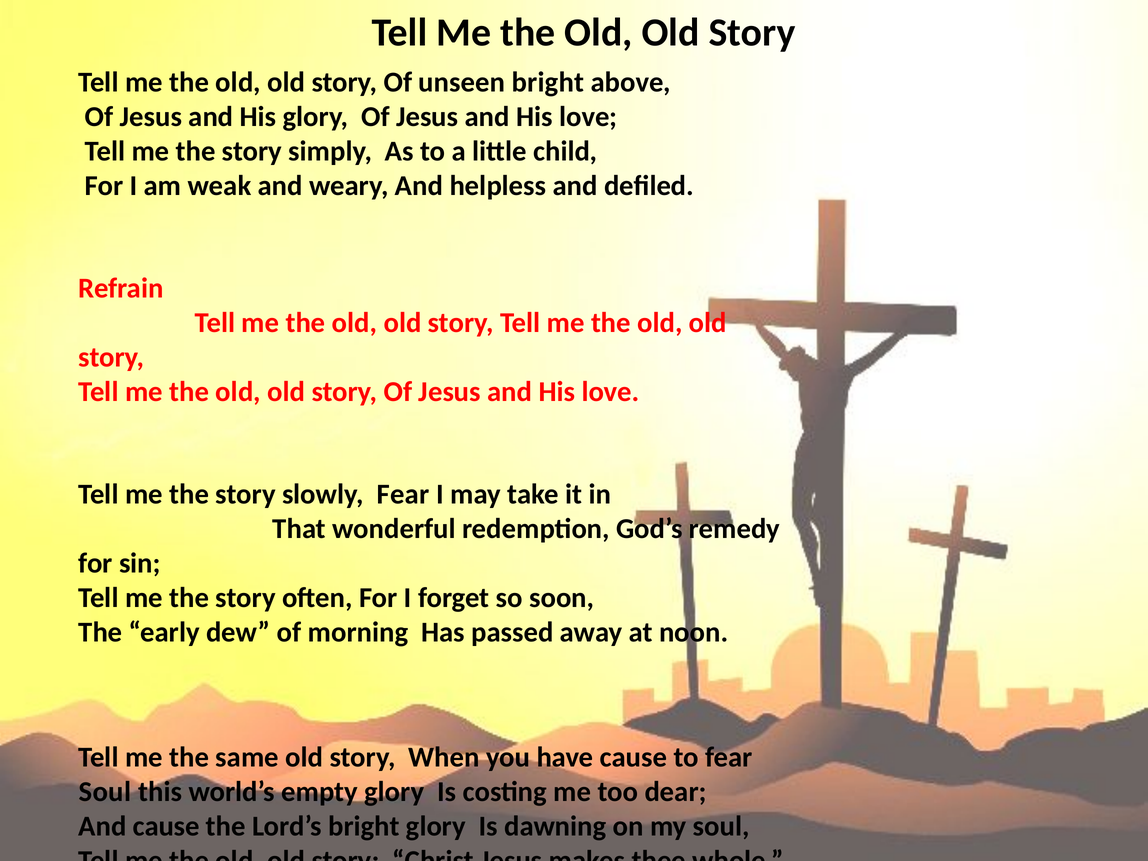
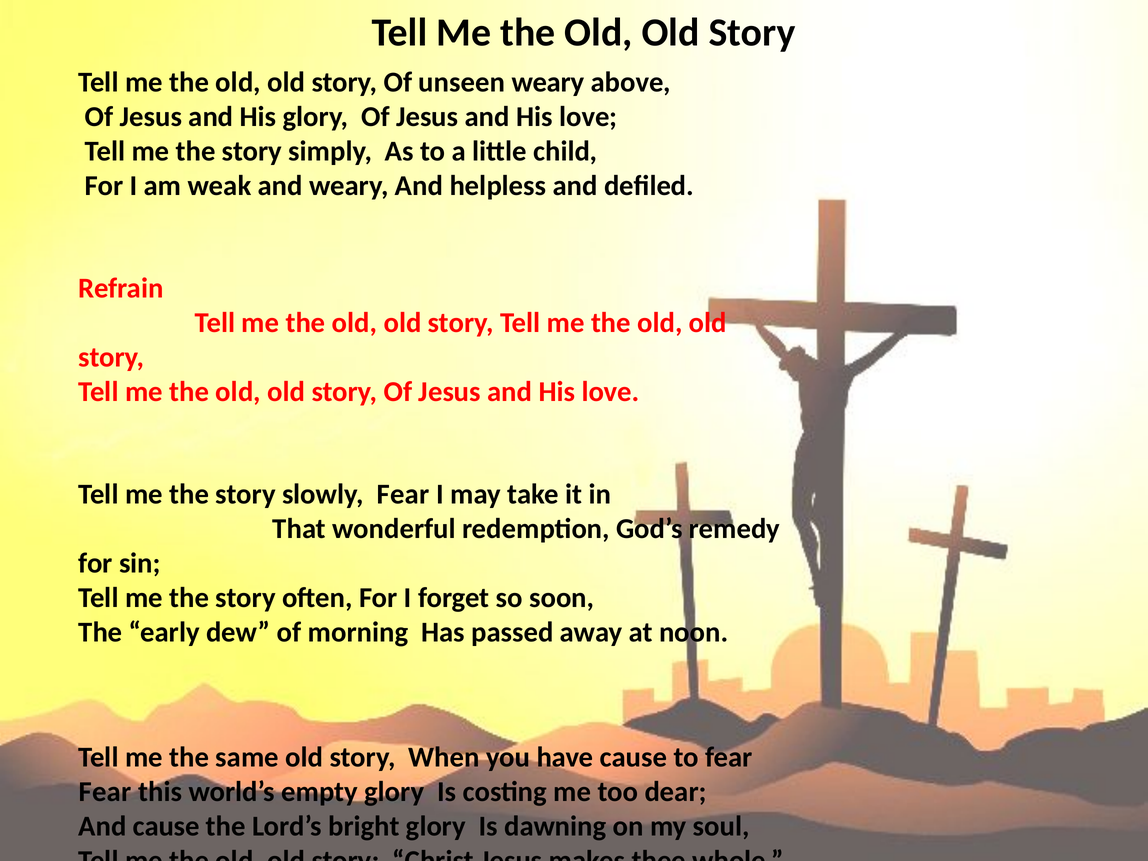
unseen bright: bright -> weary (548, 82)
Soul: Soul -> Fear (105, 792)
